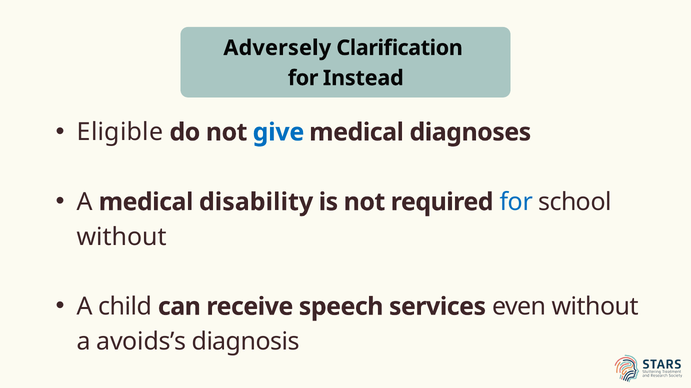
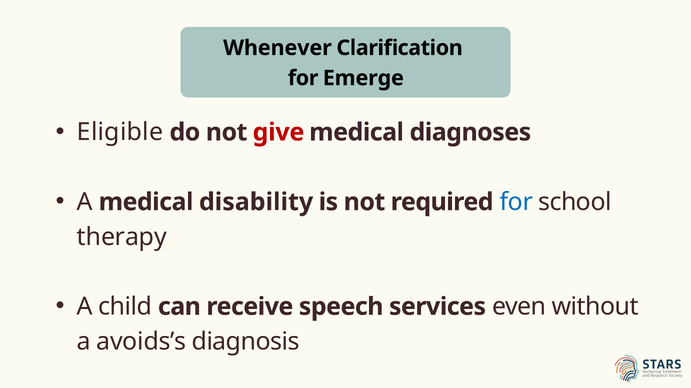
Adversely: Adversely -> Whenever (277, 48)
Instead: Instead -> Emerge (363, 78)
give colour: blue -> red (278, 132)
without: without -> therapy (122, 237)
